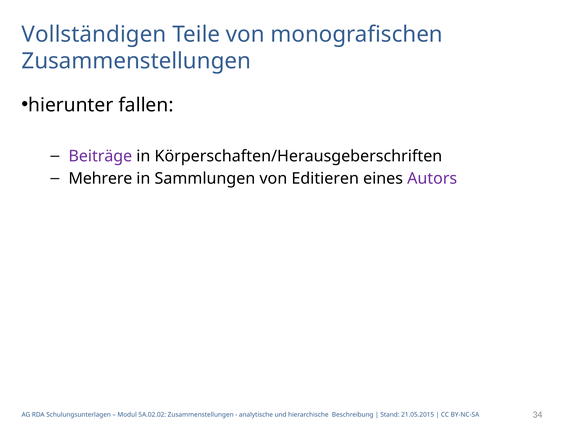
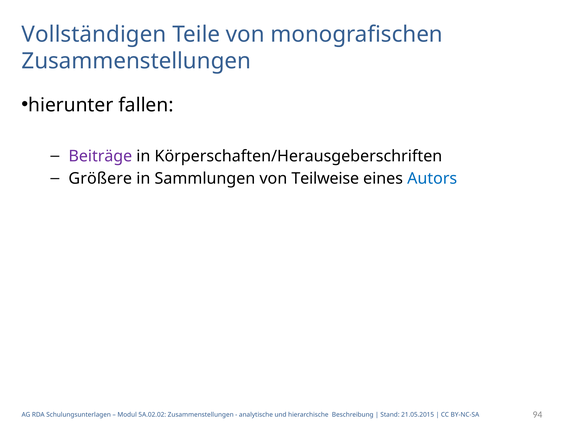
Mehrere: Mehrere -> Größere (100, 178)
Editieren: Editieren -> Teilweise (325, 178)
Autors colour: purple -> blue (432, 178)
34: 34 -> 94 (538, 414)
